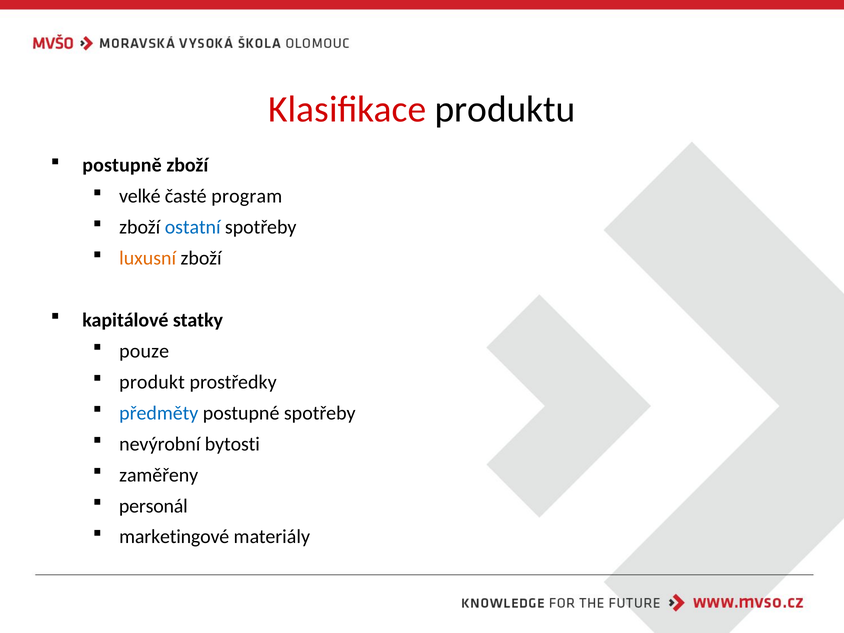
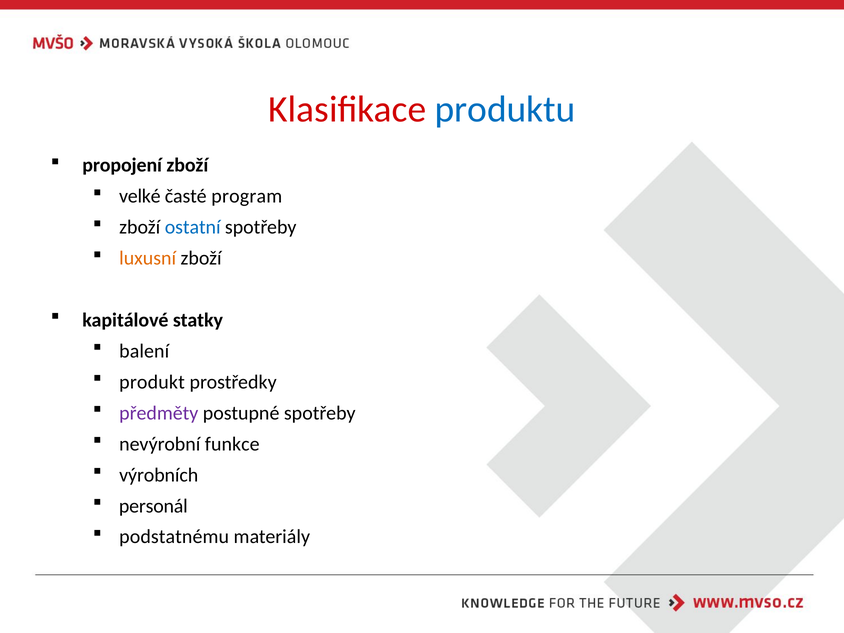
produktu colour: black -> blue (505, 109)
postupně: postupně -> propojení (122, 165)
pouze: pouze -> balení (144, 351)
předměty colour: blue -> purple (159, 413)
bytosti: bytosti -> funkce (232, 444)
zaměřeny: zaměřeny -> výrobních (159, 475)
marketingové: marketingové -> podstatnému (174, 537)
